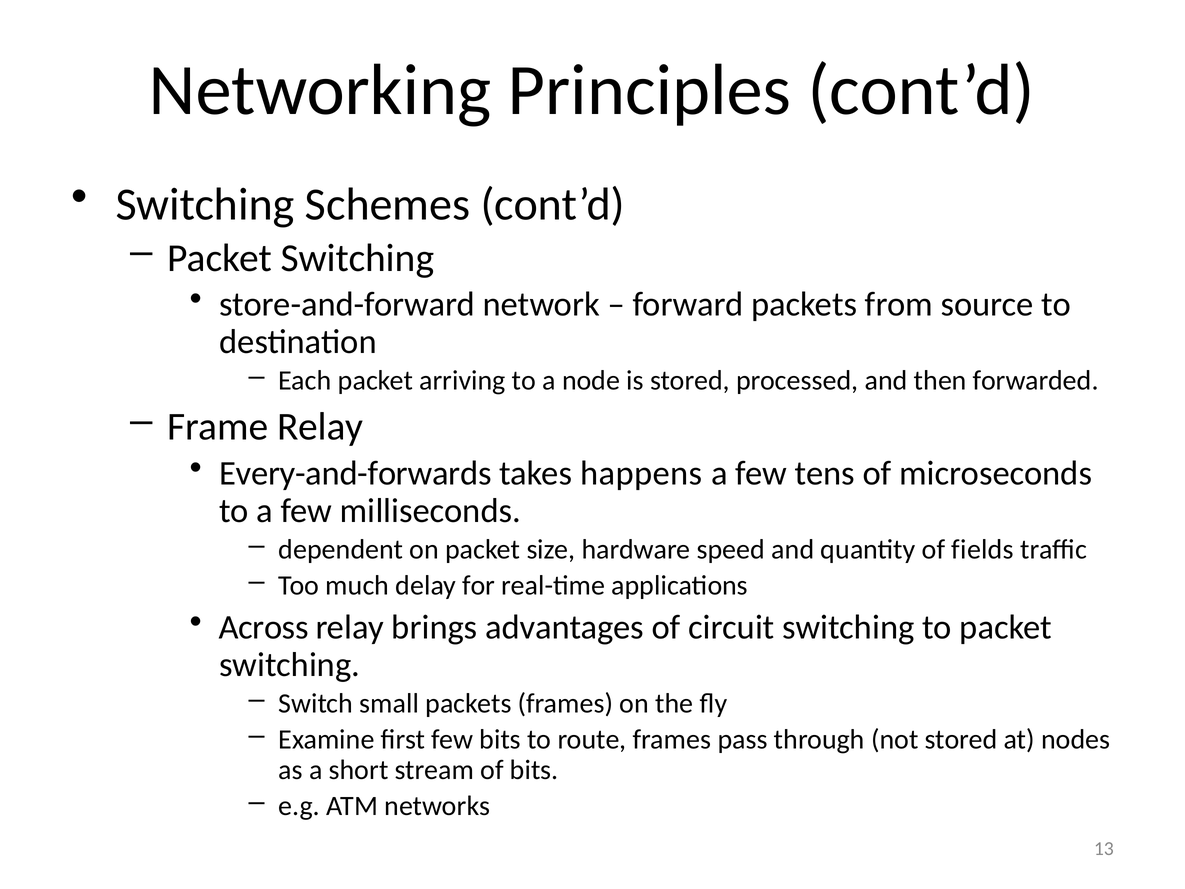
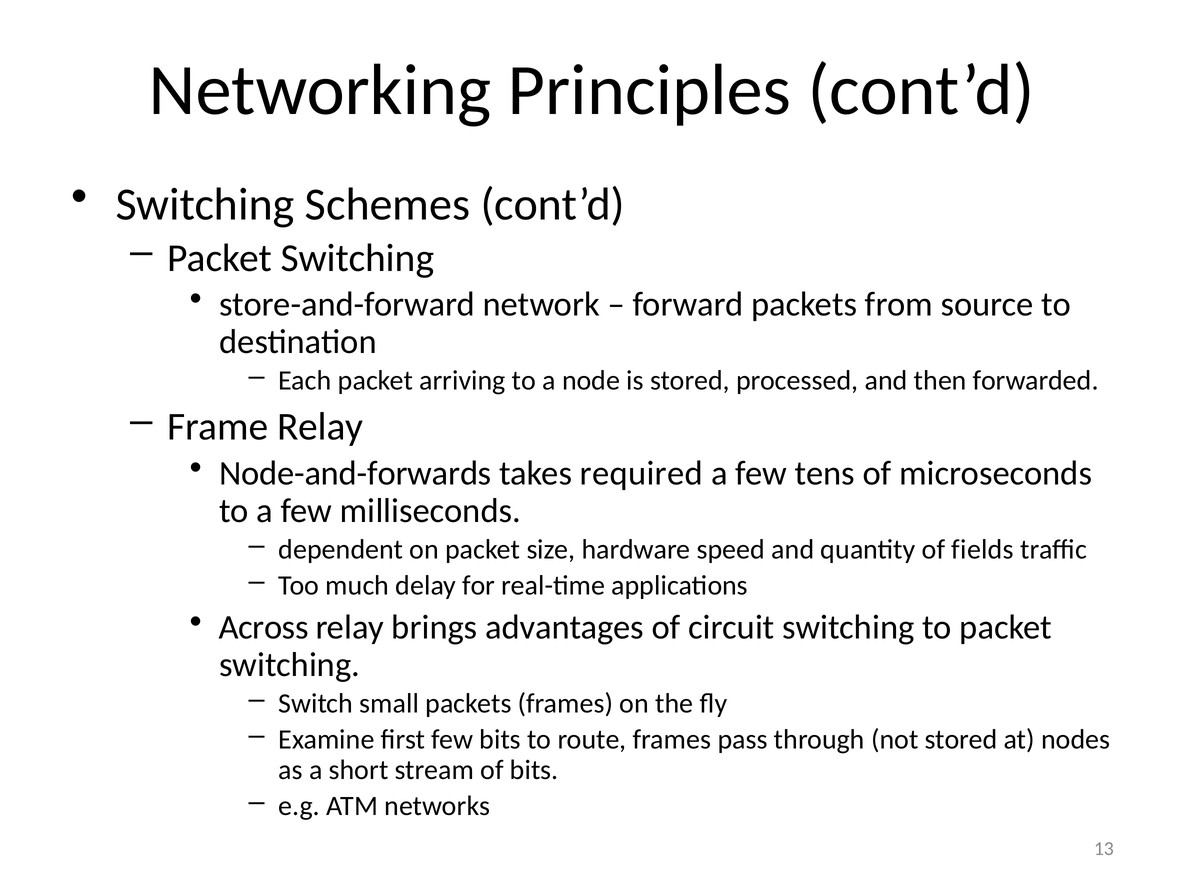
Every-and-forwards: Every-and-forwards -> Node-and-forwards (355, 473)
happens: happens -> required (641, 473)
